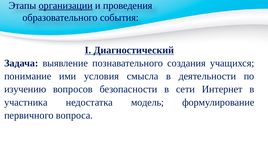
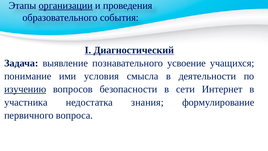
создания: создания -> усвоение (187, 63)
изучению underline: none -> present (25, 89)
модель: модель -> знания (147, 102)
